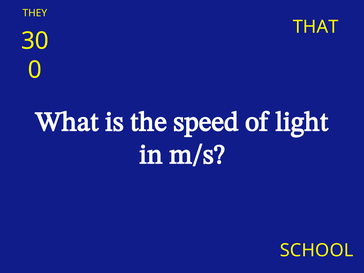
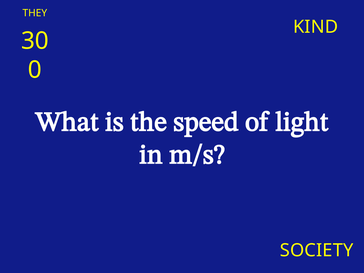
THAT: THAT -> KIND (316, 27)
SCHOOL: SCHOOL -> SOCIETY (317, 250)
